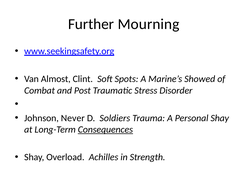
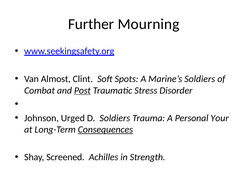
Marine’s Showed: Showed -> Soldiers (200, 79)
Post underline: none -> present (82, 90)
Never: Never -> Urged (73, 118)
Personal Shay: Shay -> Your (220, 118)
Overload: Overload -> Screened (65, 157)
